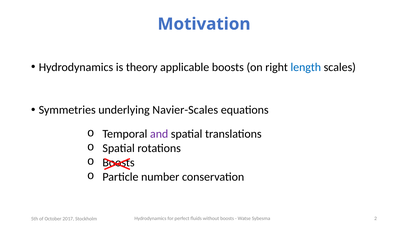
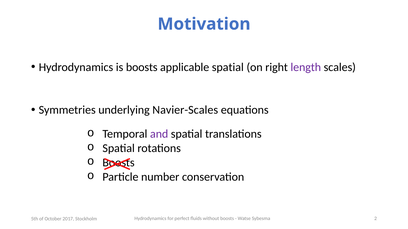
is theory: theory -> boosts (142, 67)
applicable boosts: boosts -> spatial (228, 67)
length colour: blue -> purple (306, 67)
